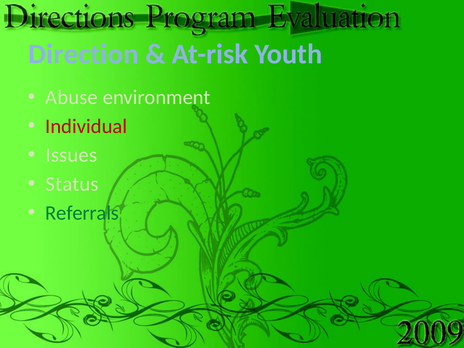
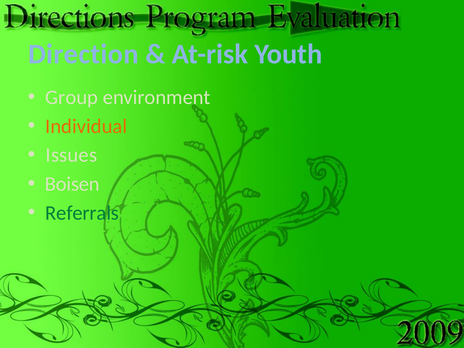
Abuse: Abuse -> Group (72, 97)
Individual colour: red -> orange (86, 126)
Status: Status -> Boisen (72, 184)
